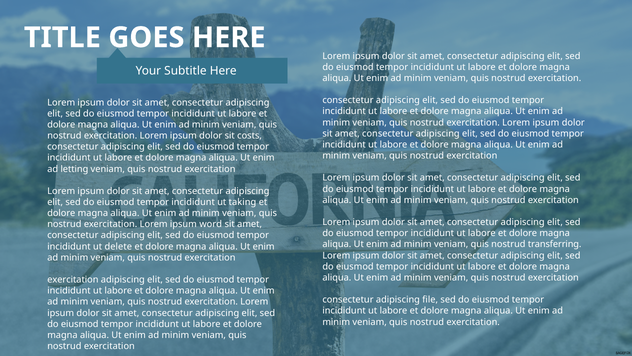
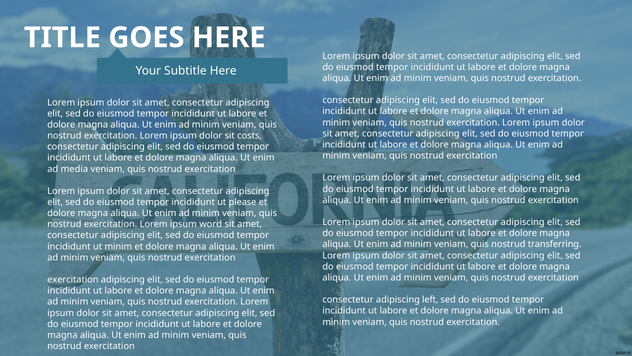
letting: letting -> media (74, 169)
taking: taking -> please (243, 202)
ut delete: delete -> minim (118, 246)
file: file -> left (430, 299)
